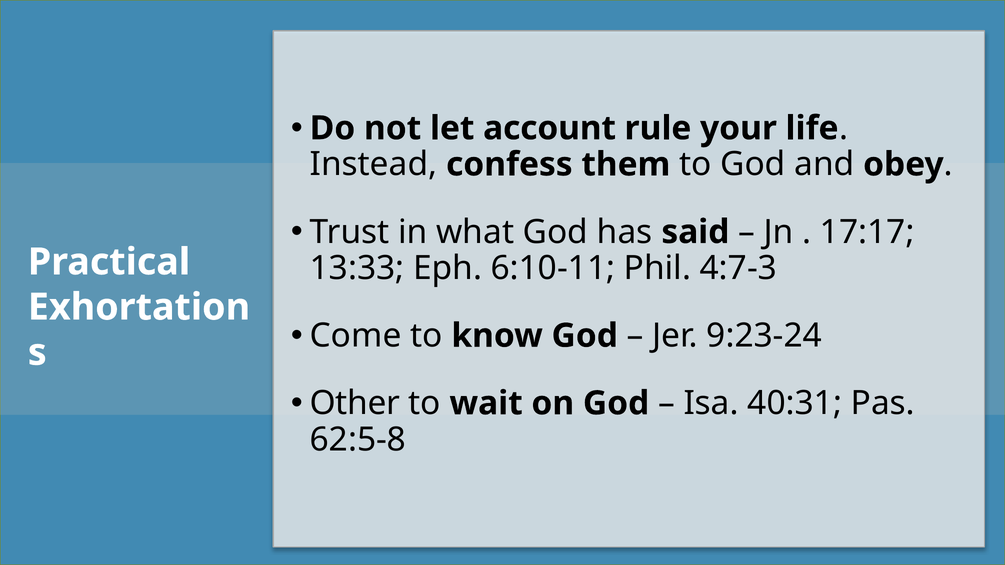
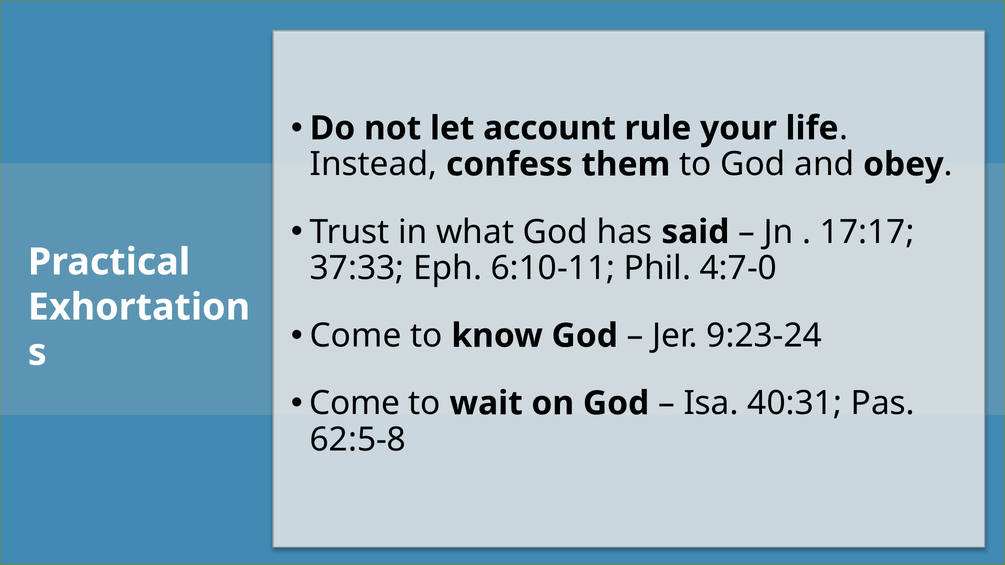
13:33: 13:33 -> 37:33 (357, 268)
4:7-3: 4:7-3 -> 4:7-0 (738, 268)
Other: Other -> Come (355, 404)
